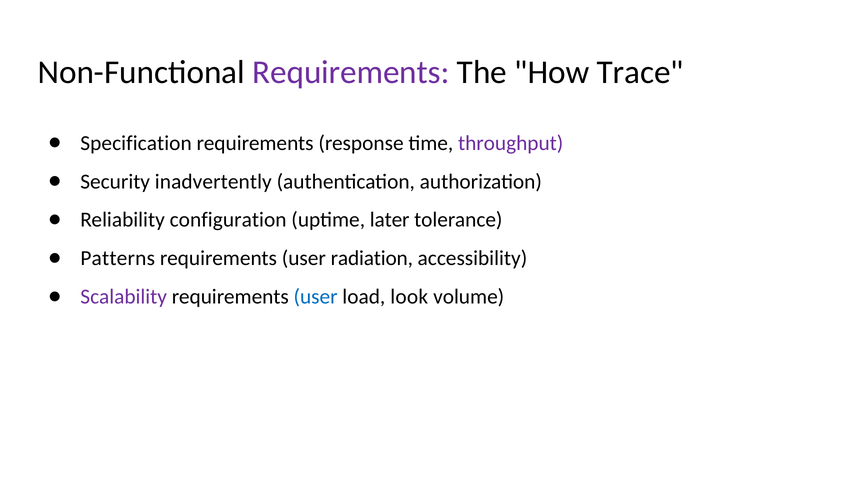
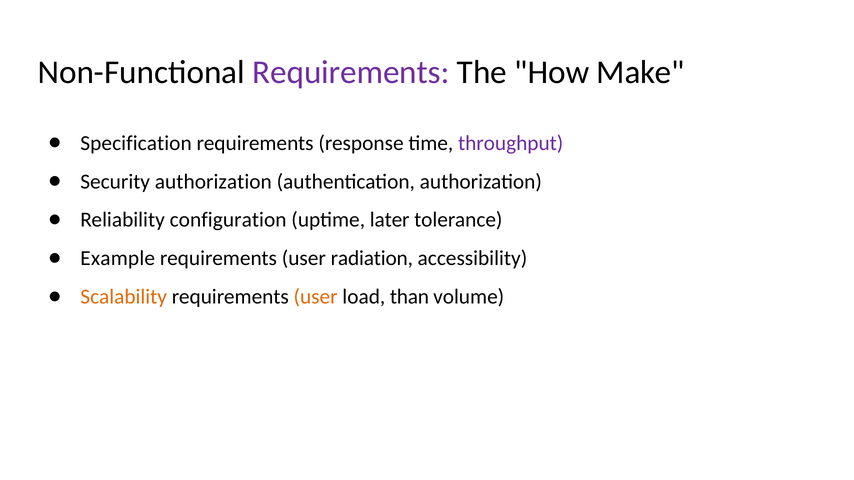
Trace: Trace -> Make (640, 72)
Security inadvertently: inadvertently -> authorization (213, 182)
Patterns: Patterns -> Example (118, 259)
Scalability colour: purple -> orange (124, 297)
user colour: blue -> orange (316, 297)
look: look -> than (409, 297)
